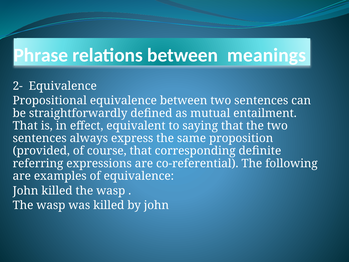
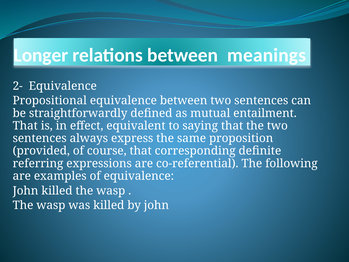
Phrase: Phrase -> Longer (41, 55)
